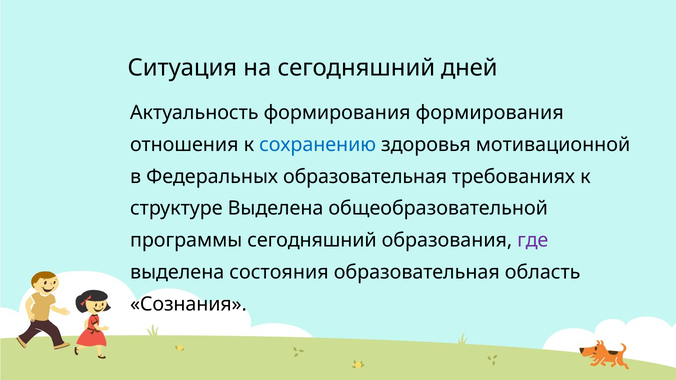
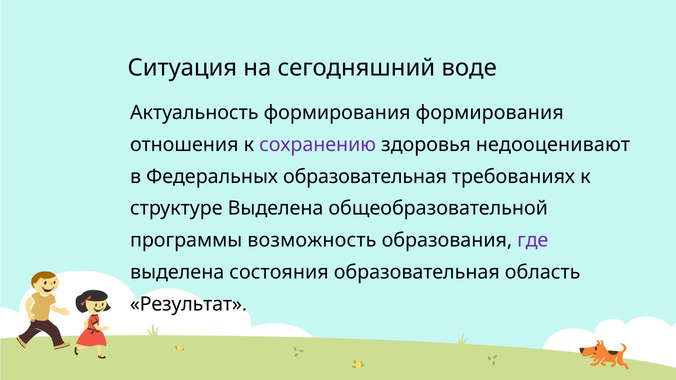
дней: дней -> воде (469, 68)
сохранению colour: blue -> purple (318, 145)
мотивационной: мотивационной -> недооценивают (553, 145)
программы сегодняшний: сегодняшний -> возможность (312, 241)
Сознания: Сознания -> Результат (188, 304)
